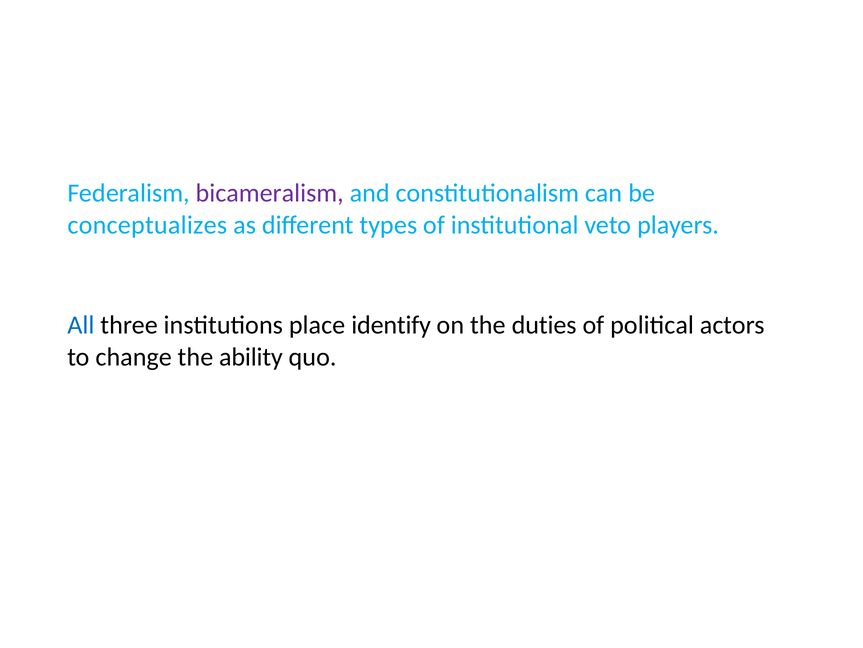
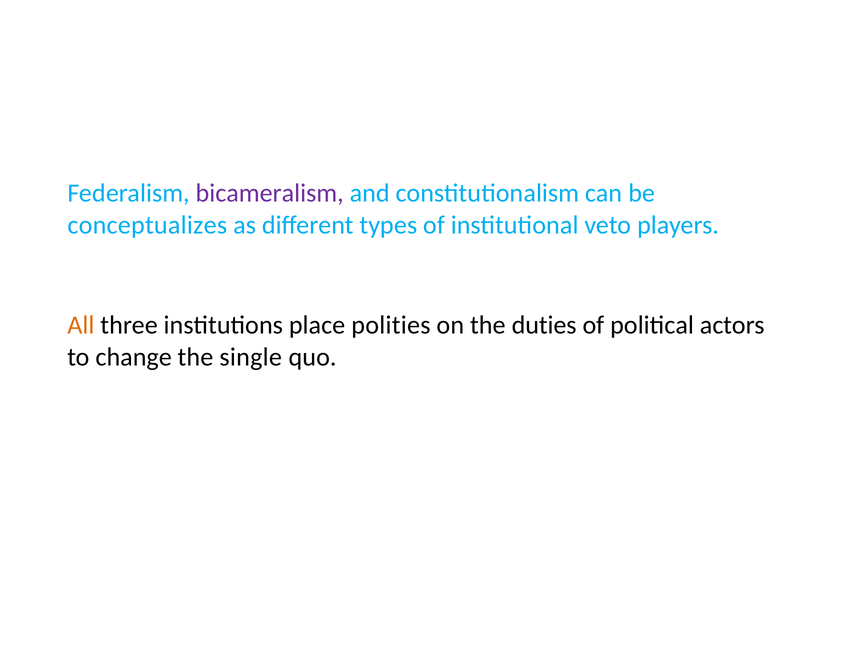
All colour: blue -> orange (81, 325)
identify: identify -> polities (391, 325)
ability: ability -> single (251, 357)
